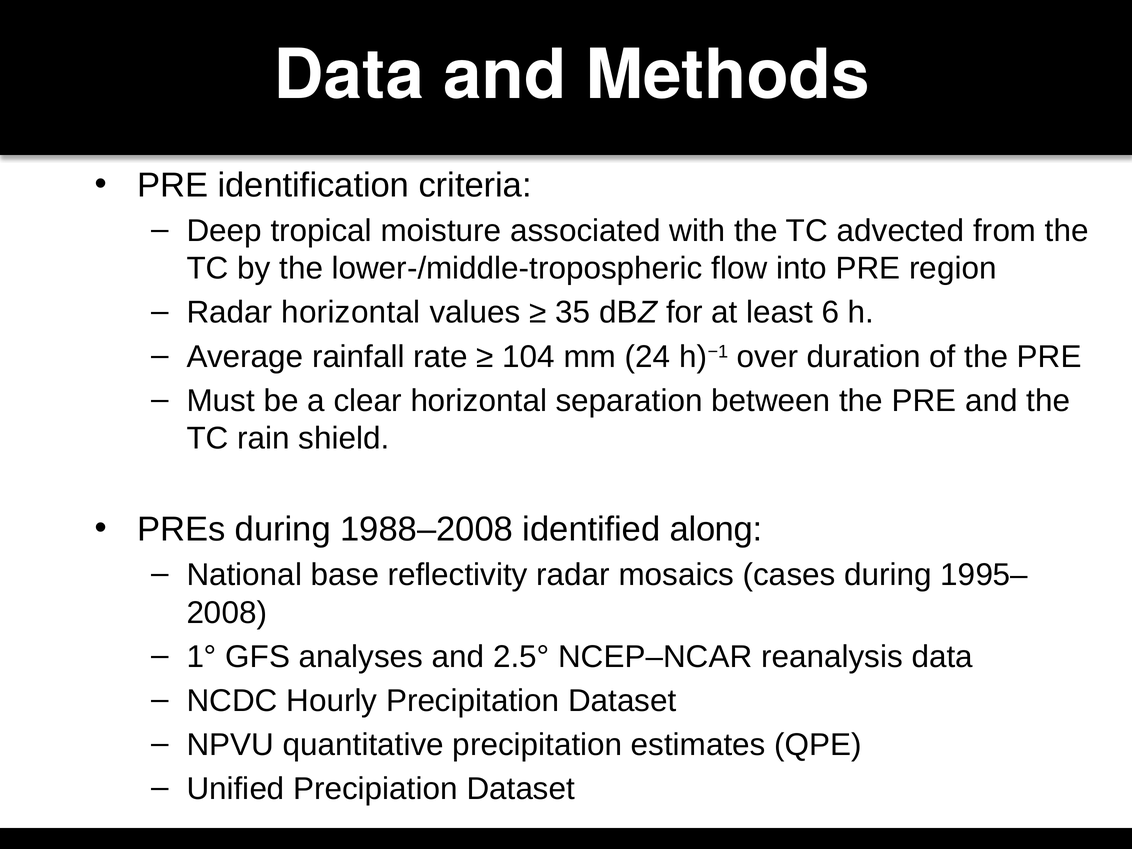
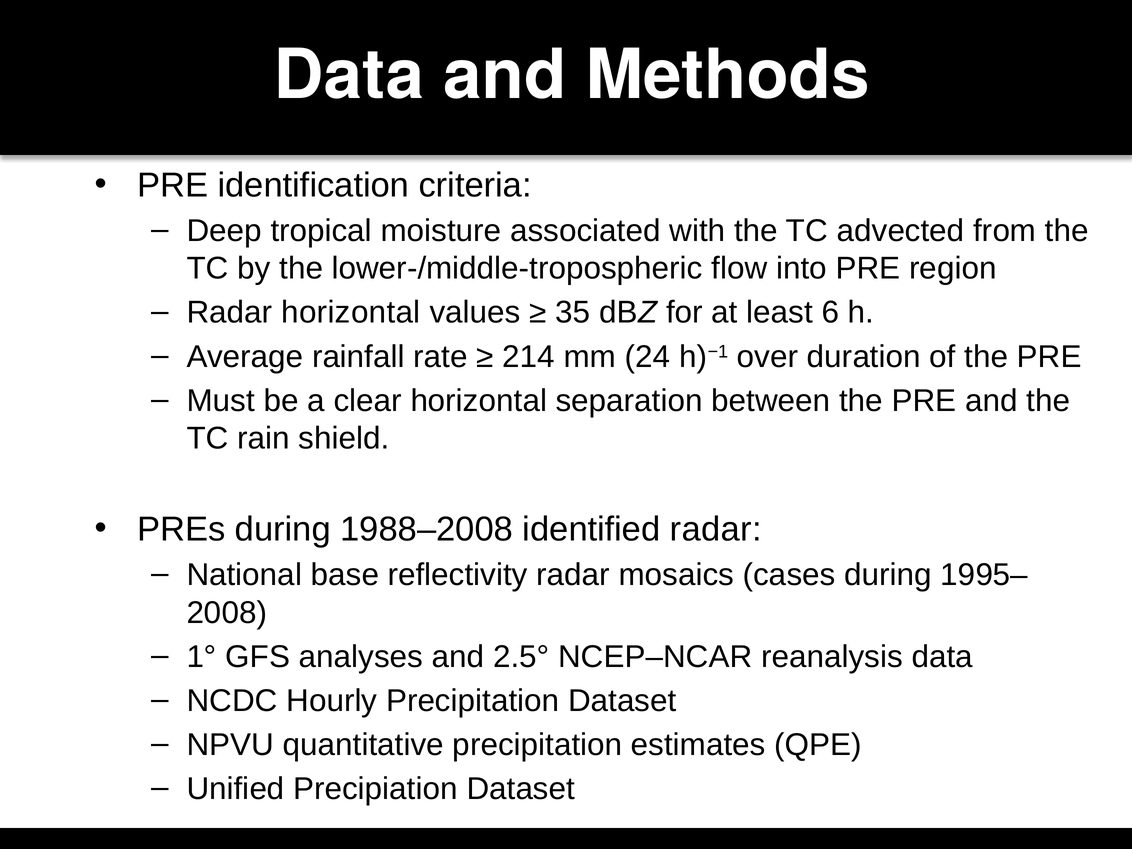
104: 104 -> 214 (529, 357)
identified along: along -> radar (716, 529)
